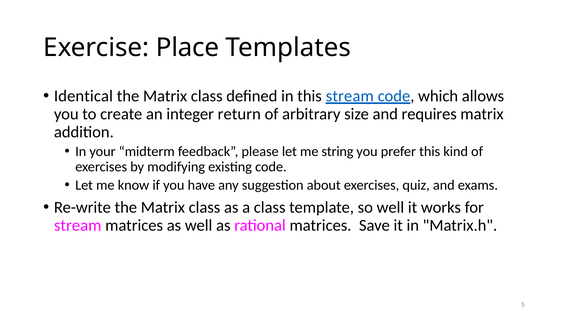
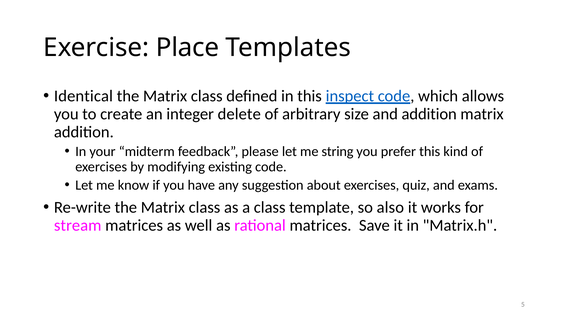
this stream: stream -> inspect (350, 96)
return: return -> delete (239, 114)
and requires: requires -> addition (429, 114)
so well: well -> also (390, 208)
